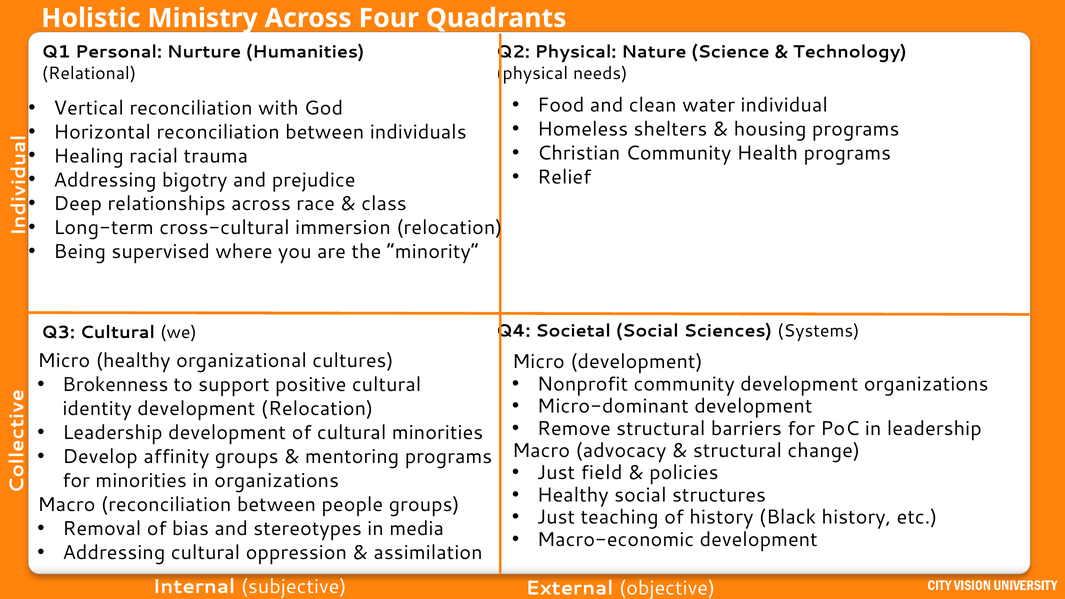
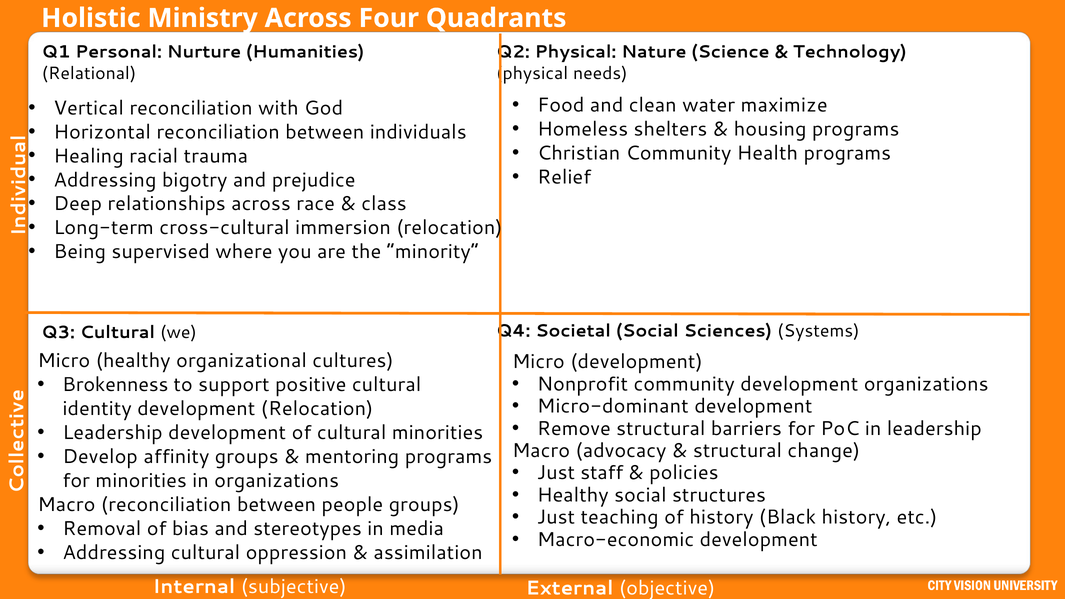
individual: individual -> maximize (784, 105)
field: field -> staff (602, 473)
